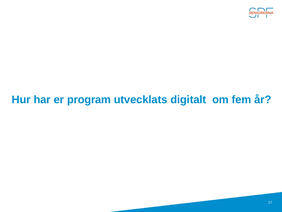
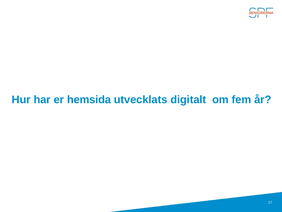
program: program -> hemsida (89, 99)
